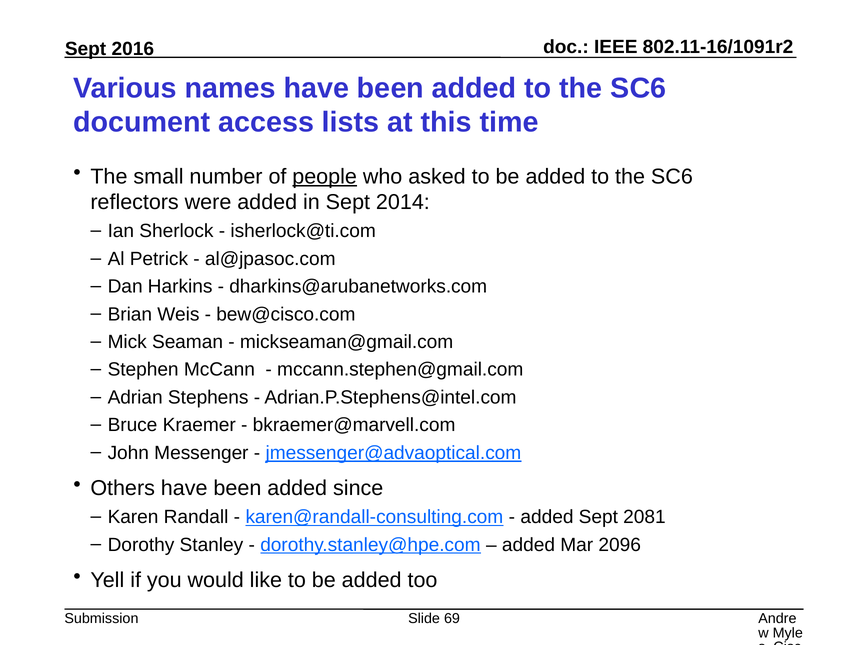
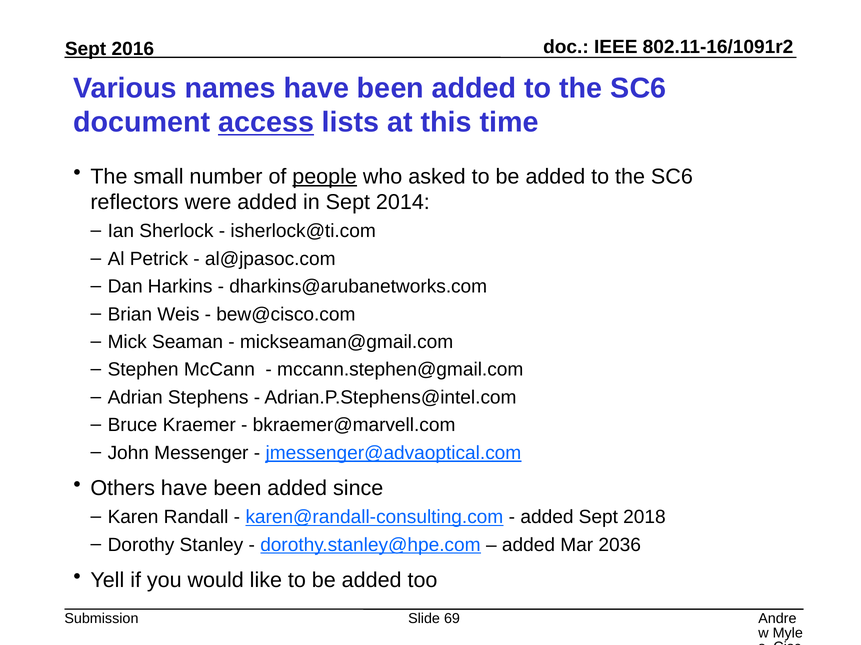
access underline: none -> present (266, 123)
2081: 2081 -> 2018 (644, 518)
2096: 2096 -> 2036 (620, 545)
